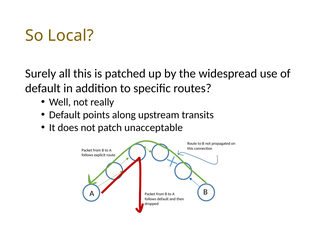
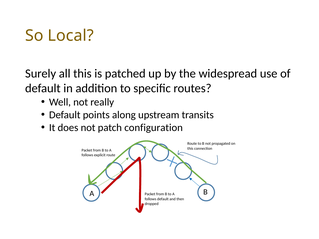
unacceptable: unacceptable -> configuration (154, 128)
